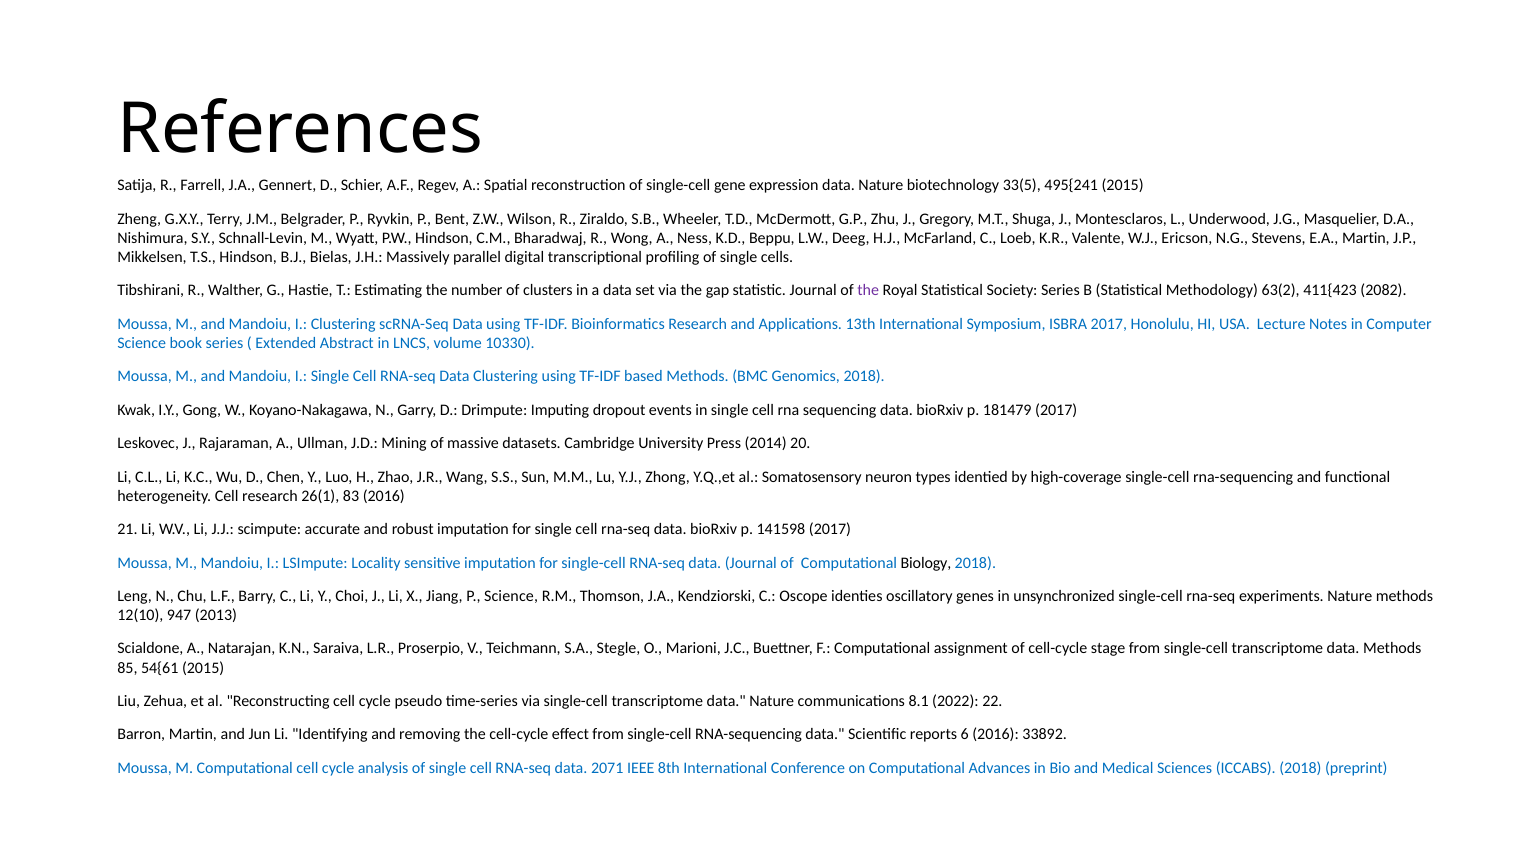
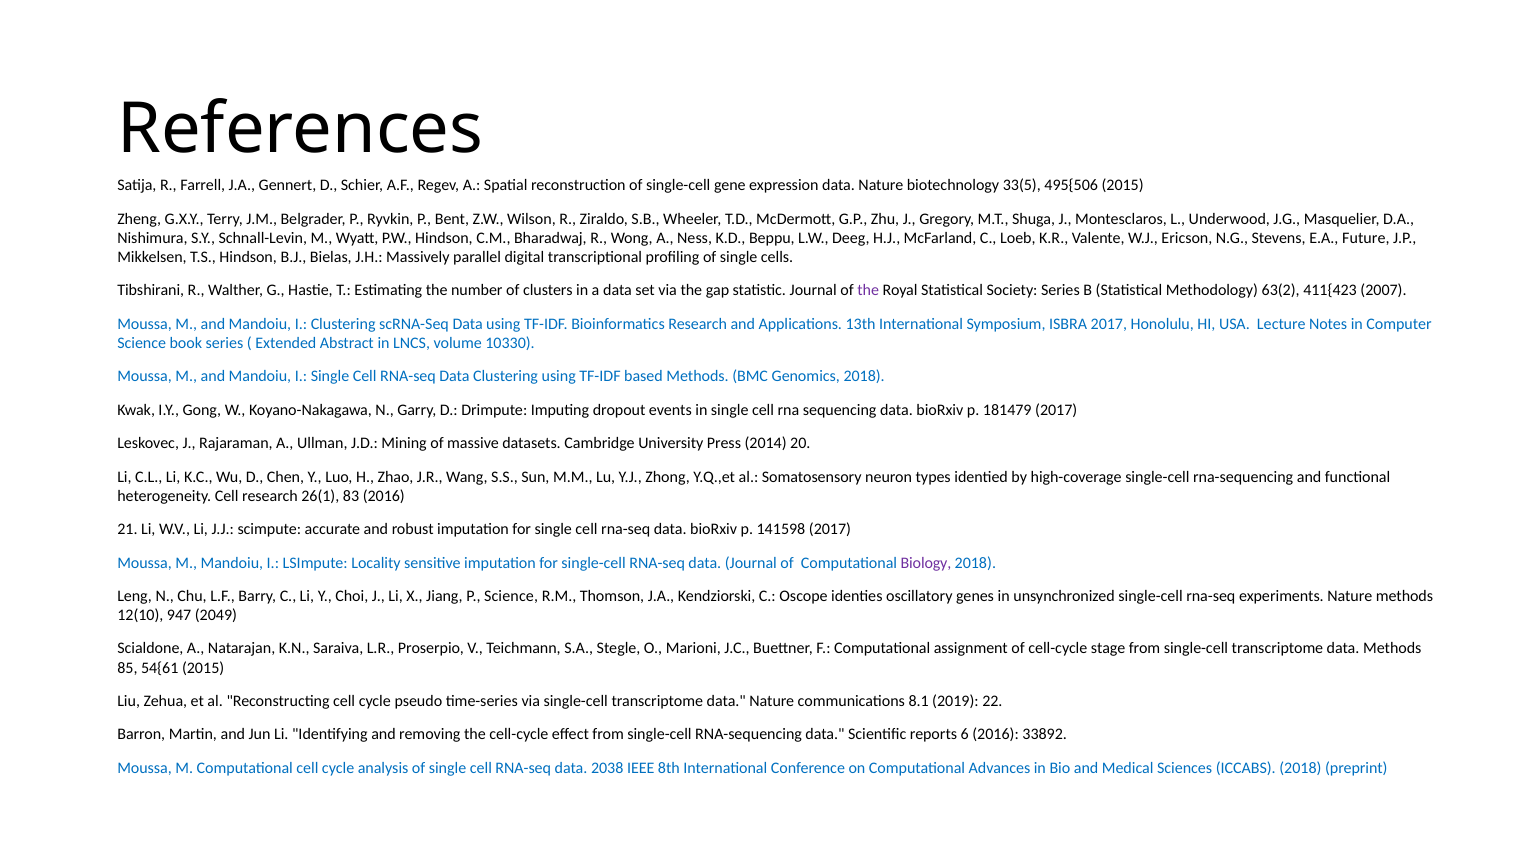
495{241: 495{241 -> 495{506 (1071, 185)
E.A Martin: Martin -> Future (1366, 238)
2082: 2082 -> 2007 (1384, 290)
Biology colour: black -> purple (926, 563)
2013: 2013 -> 2049 (216, 615)
2022: 2022 -> 2019 (955, 701)
2071: 2071 -> 2038 (607, 768)
